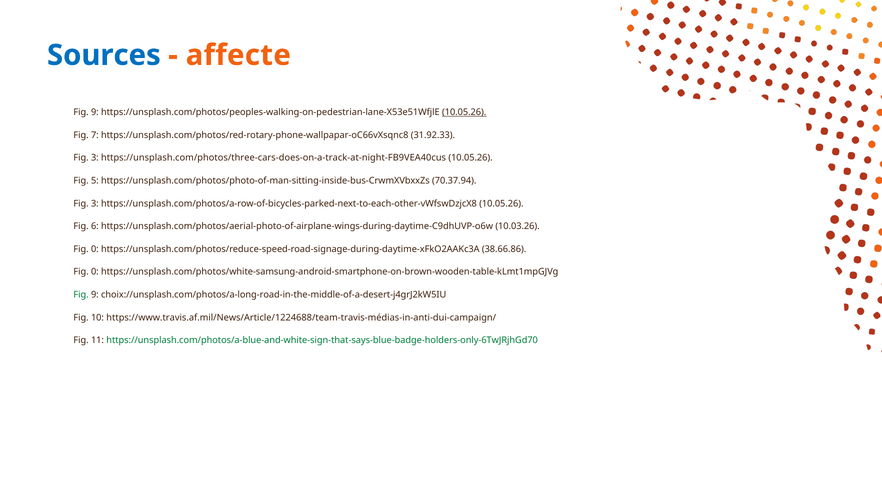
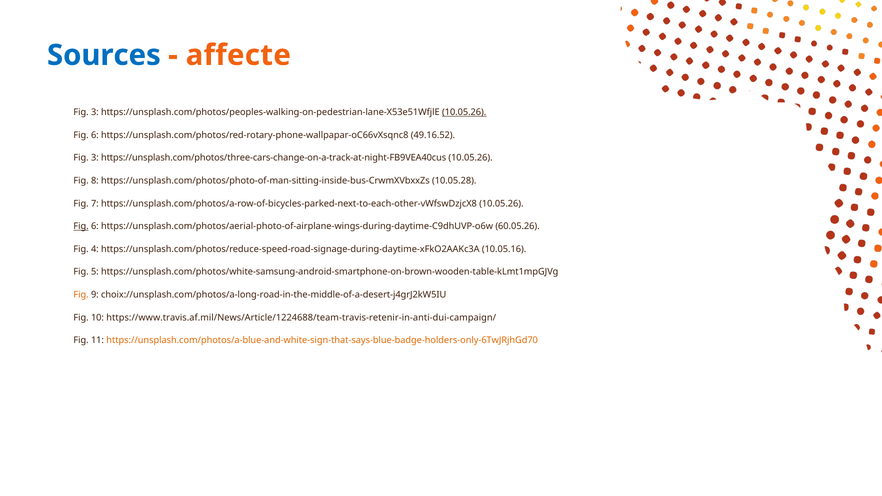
9: 9 -> 3 (95, 112)
7: 7 -> 6 (95, 135)
31.92.33: 31.92.33 -> 49.16.52 (433, 135)
https://unsplash.com/photos/three-cars-does-on-a-track-at-night-FB9VEA40cus: https://unsplash.com/photos/three-cars-does-on-a-track-at-night-FB9VEA40cus -> https://unsplash.com/photos/three-cars-change-on-a-track-at-night-FB9VEA40cus (274, 158)
5: 5 -> 8 (95, 181)
70.37.94: 70.37.94 -> 10.05.28 (454, 181)
3: 3 -> 7 (95, 204)
Fig underline: none -> present (81, 226)
10.03.26: 10.03.26 -> 60.05.26 (517, 226)
0: 0 -> 4 (95, 249)
38.66.86: 38.66.86 -> 10.05.16 (504, 249)
0: 0 -> 5 (95, 272)
Fig colour: green -> orange (81, 295)
https://www.travis.af.mil/News/Article/1224688/team-travis-médias-in-anti-dui-campaign/: https://www.travis.af.mil/News/Article/1224688/team-travis-médias-in-anti-dui-campaign/ -> https://www.travis.af.mil/News/Article/1224688/team-travis-retenir-in-anti-dui-campaign/ (301, 318)
https://unsplash.com/photos/a-blue-and-white-sign-that-says-blue-badge-holders-only-6TwJRjhGd70 colour: green -> orange (322, 340)
